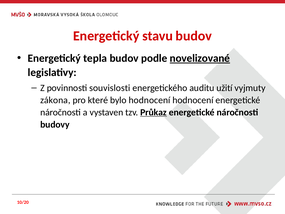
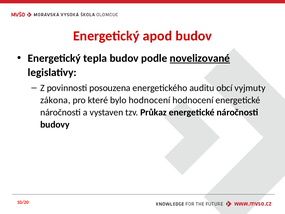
stavu: stavu -> apod (157, 36)
souvislosti: souvislosti -> posouzena (110, 88)
užití: užití -> obcí (224, 88)
Průkaz underline: present -> none (154, 112)
